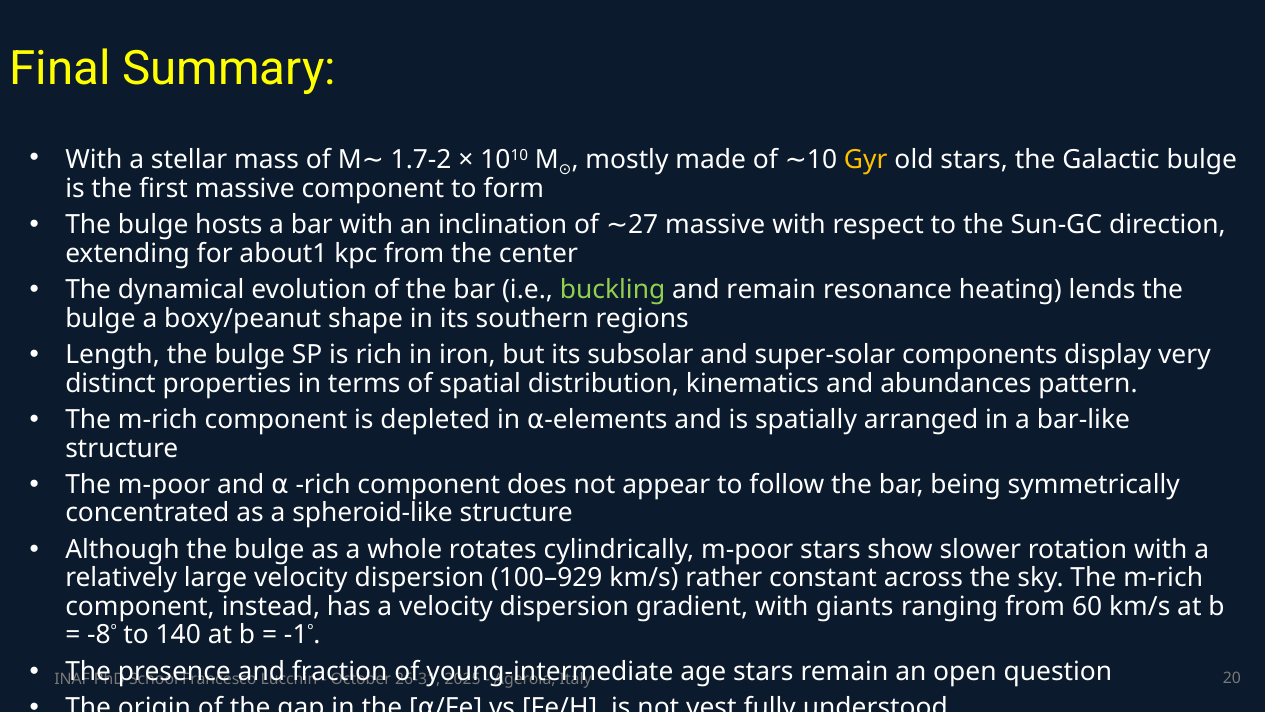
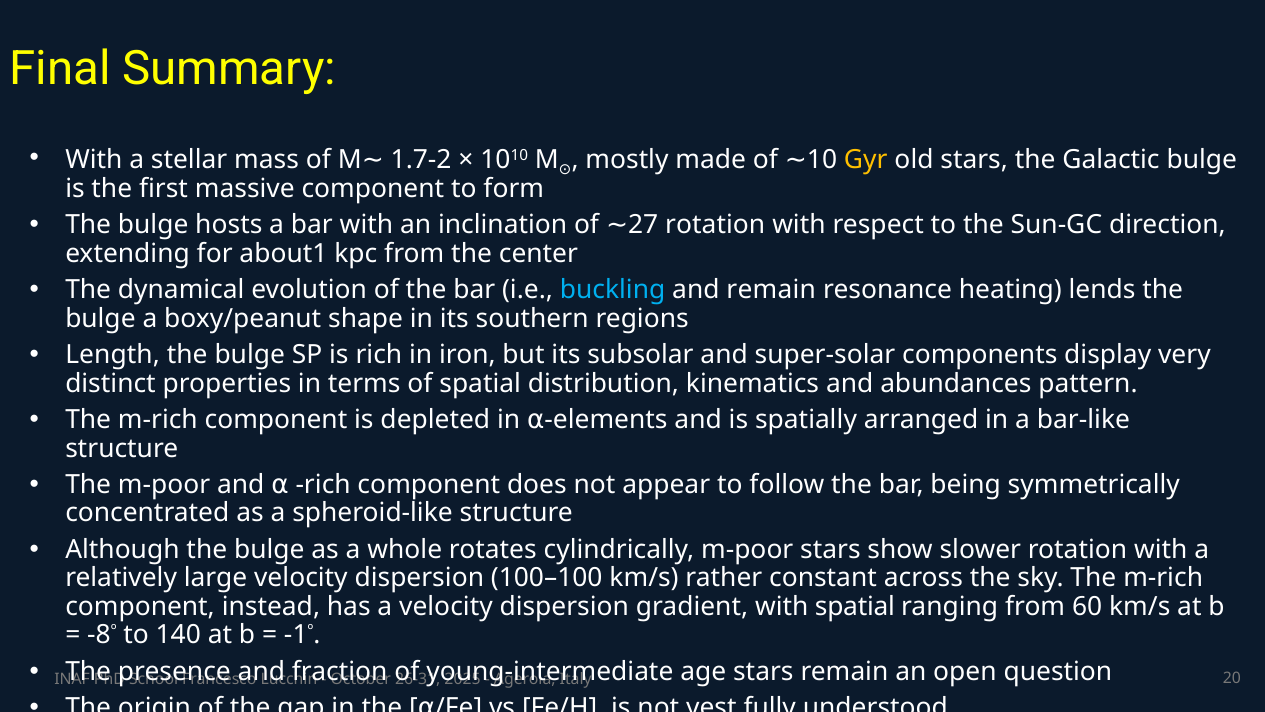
massive: massive -> rotation (715, 225)
buckling colour: light green -> light blue (613, 290)
100–929: 100–929 -> 100–100 (547, 578)
with giants: giants -> spatial (855, 606)
